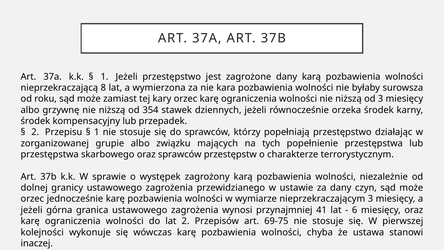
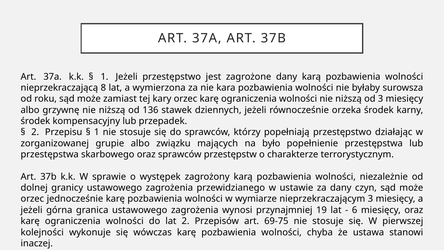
354: 354 -> 136 (150, 110)
tych: tych -> było (271, 143)
41: 41 -> 19 (321, 210)
